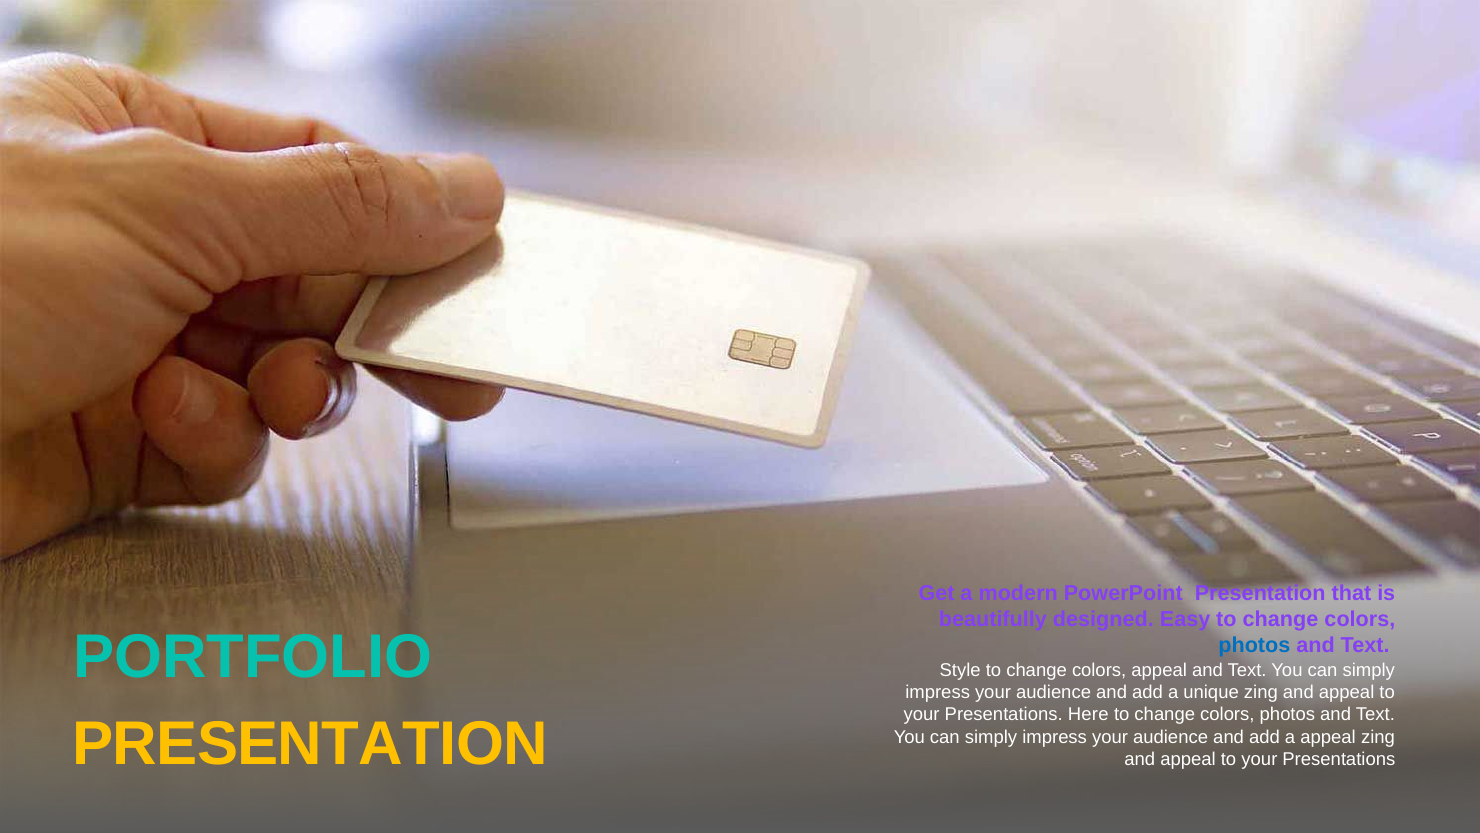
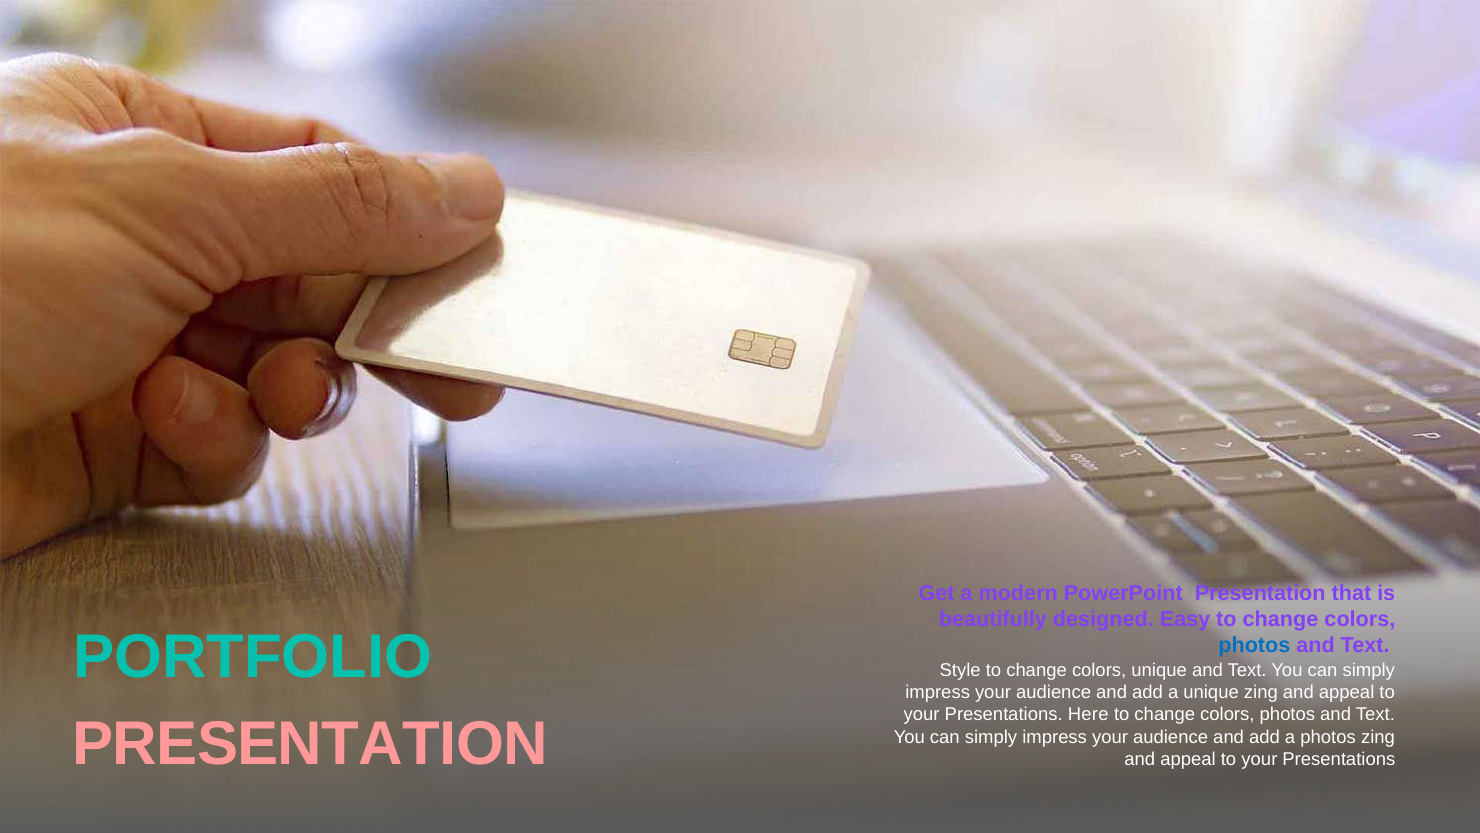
colors appeal: appeal -> unique (1159, 670)
PRESENTATION colour: yellow -> pink (310, 744)
a appeal: appeal -> photos (1328, 737)
